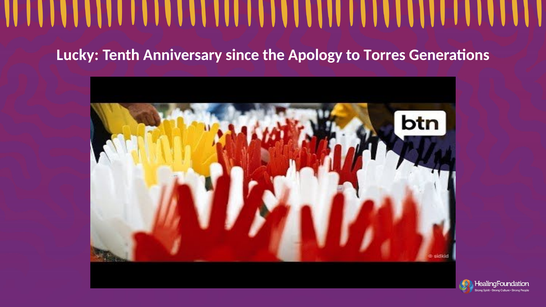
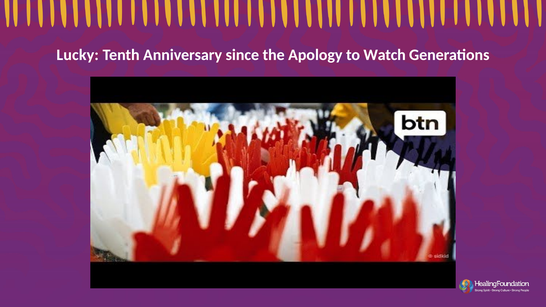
Torres: Torres -> Watch (385, 55)
